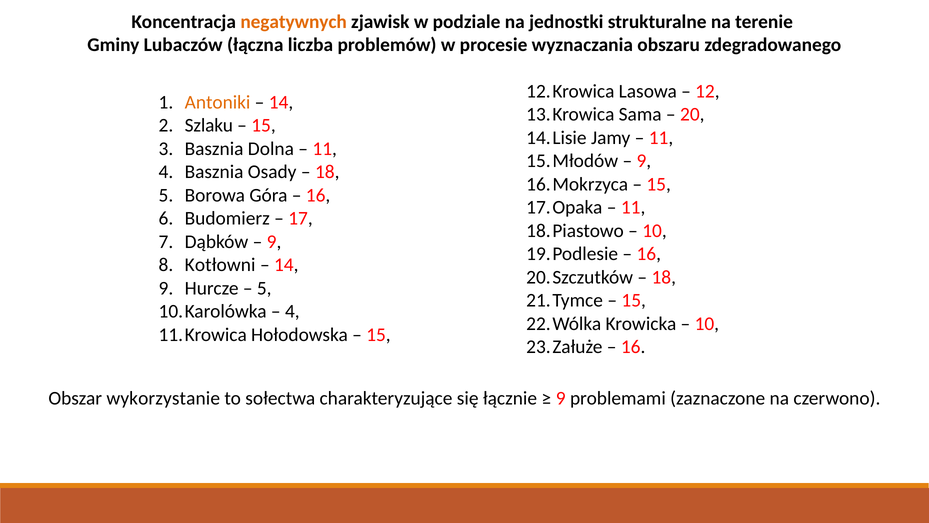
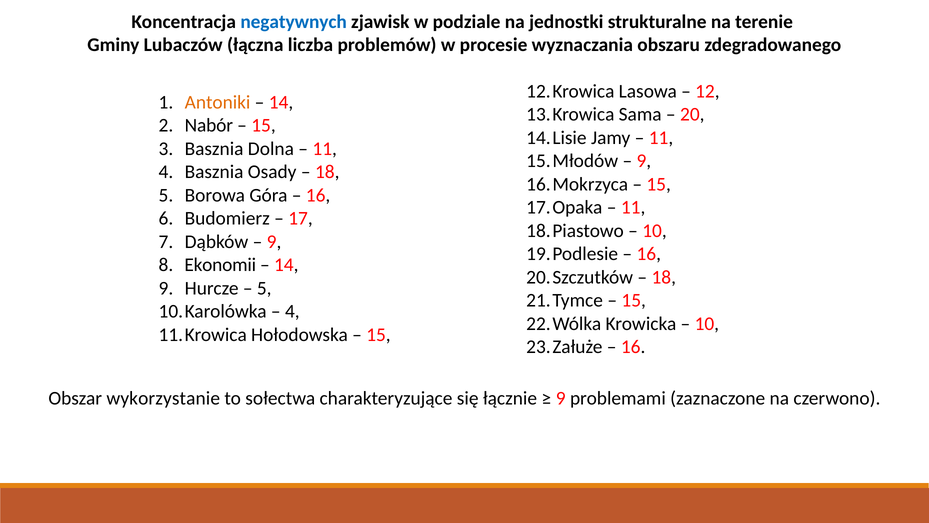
negatywnych colour: orange -> blue (294, 22)
Szlaku: Szlaku -> Nabór (209, 125)
Kotłowni: Kotłowni -> Ekonomii (220, 265)
